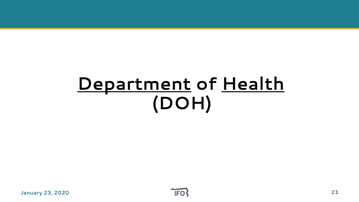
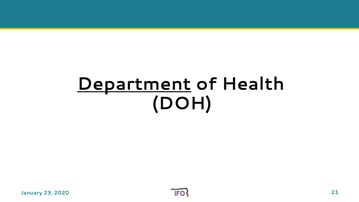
Health underline: present -> none (253, 84)
